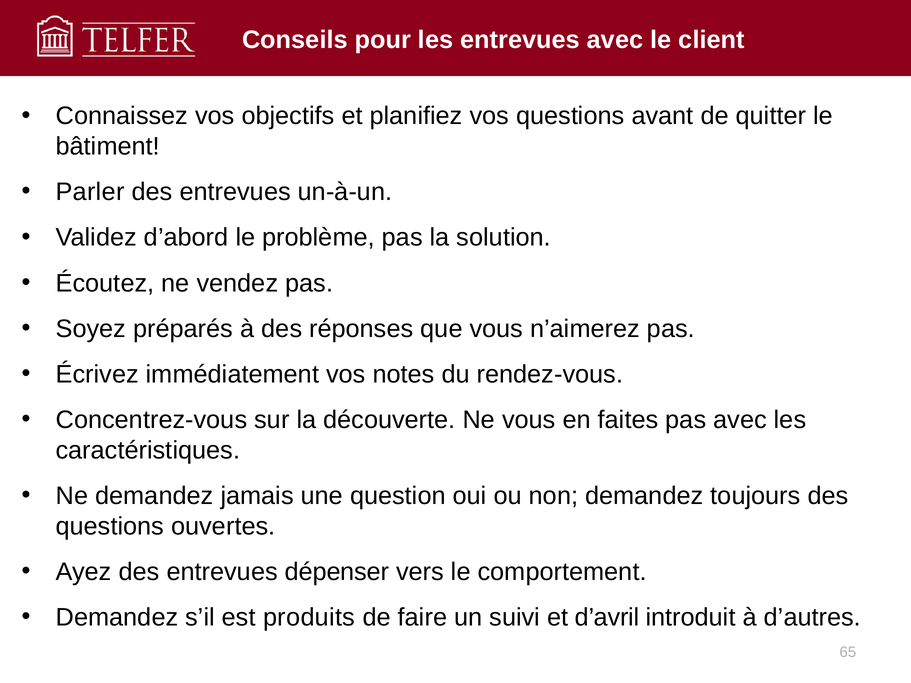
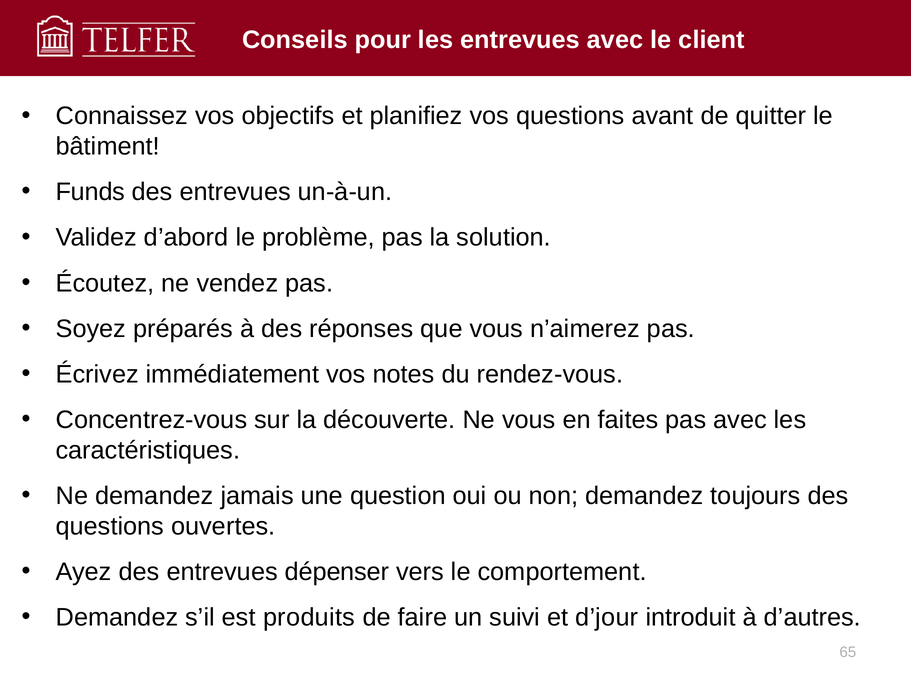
Parler: Parler -> Funds (90, 192)
d’avril: d’avril -> d’jour (607, 618)
